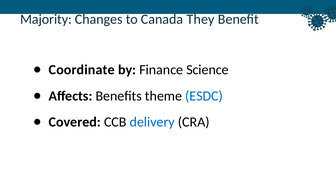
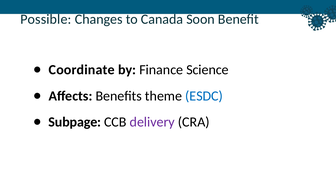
Majority: Majority -> Possible (46, 19)
They: They -> Soon (201, 19)
Covered: Covered -> Subpage (75, 122)
delivery colour: blue -> purple (152, 122)
